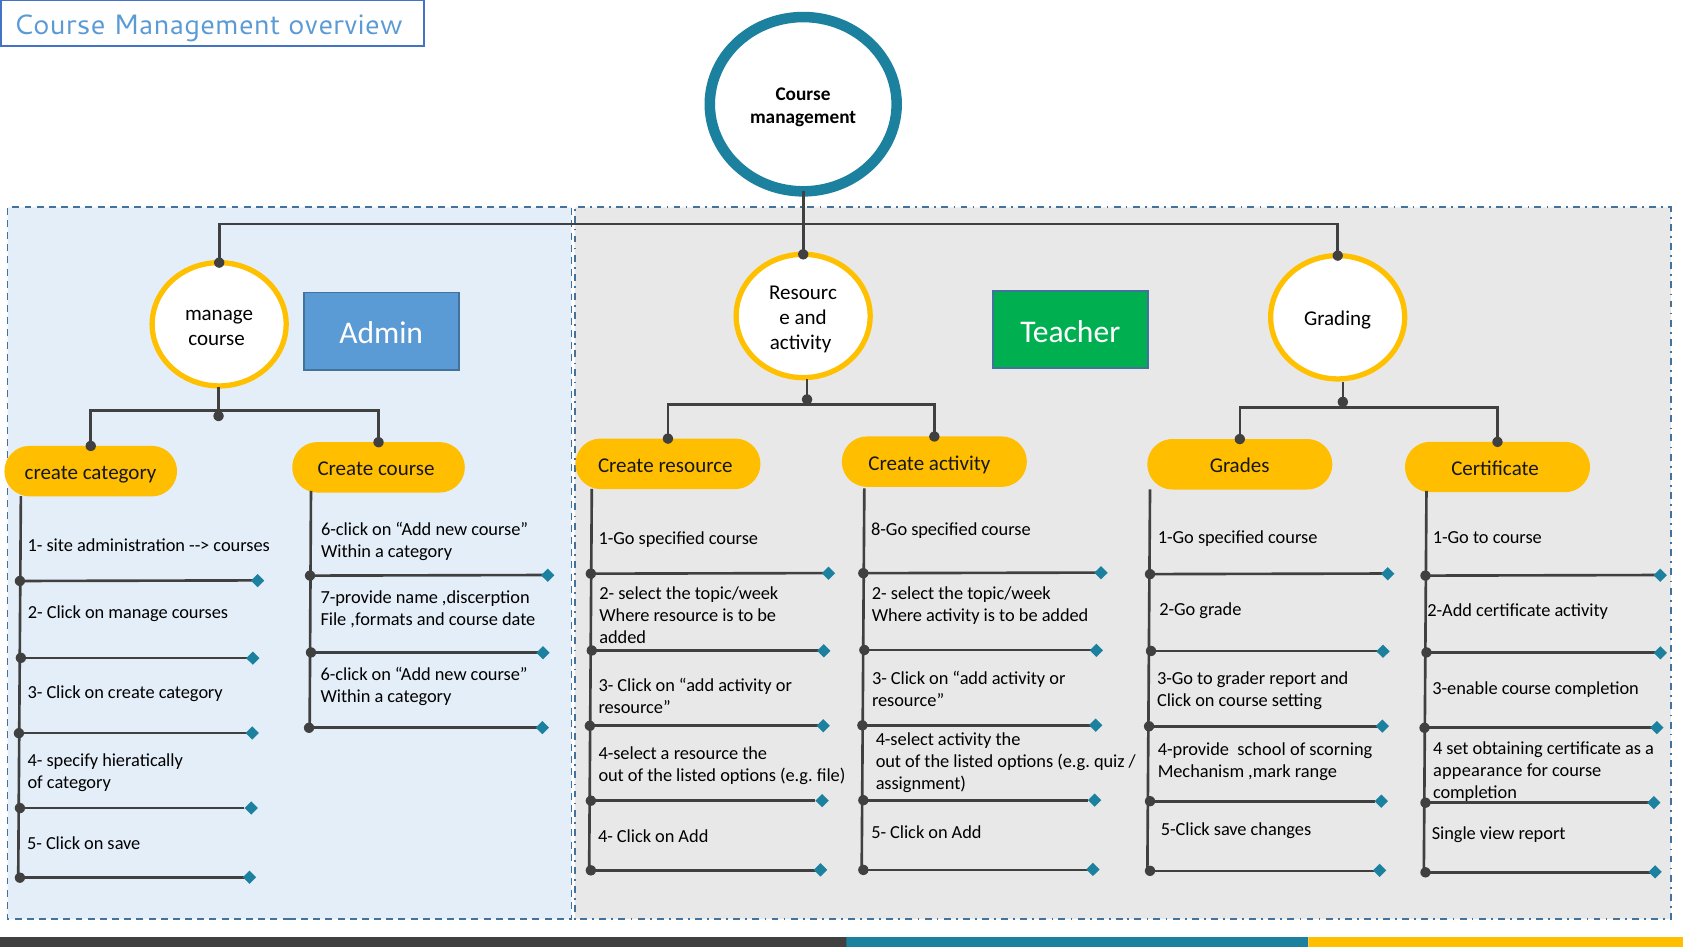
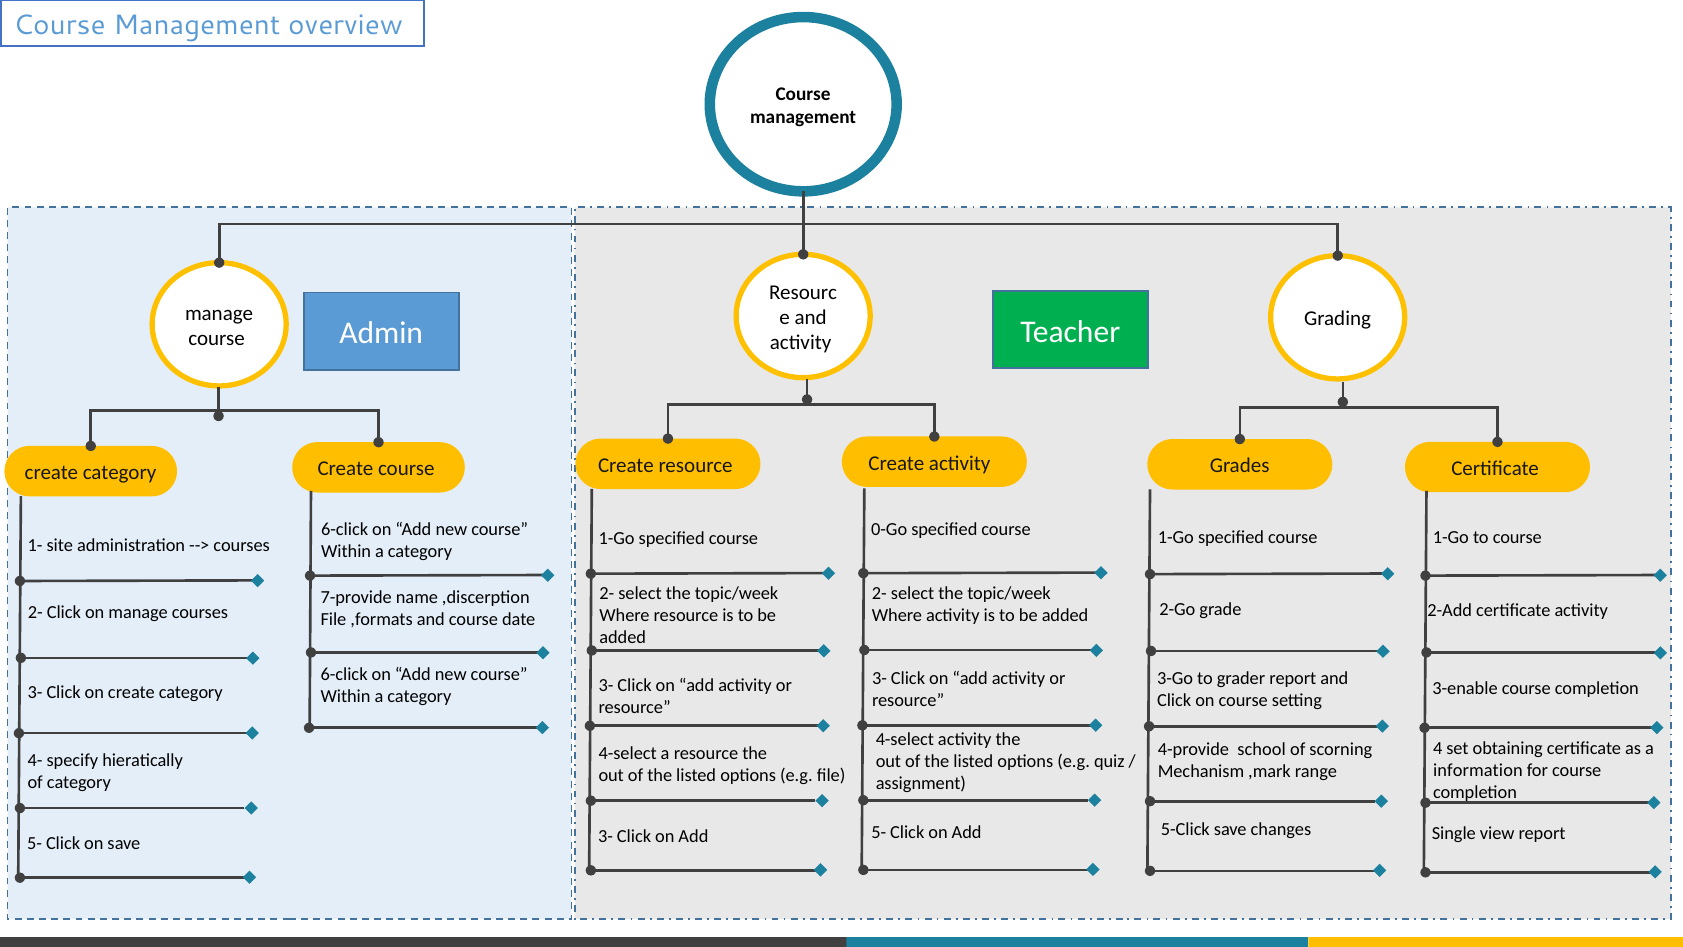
8-Go: 8-Go -> 0-Go (889, 529)
appearance: appearance -> information (1478, 770)
4-: 4- -> 3- (606, 836)
